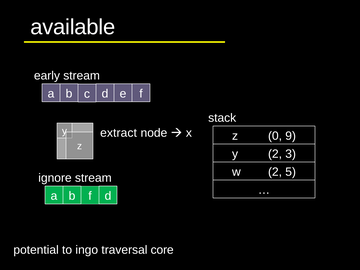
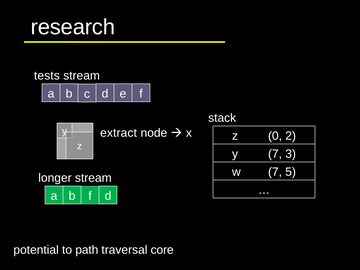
available: available -> research (73, 27)
early: early -> tests (47, 76)
9: 9 -> 2 (291, 136)
y 2: 2 -> 7 (275, 154)
w 2: 2 -> 7 (275, 172)
ignore: ignore -> longer (55, 178)
ingo: ingo -> path (87, 250)
